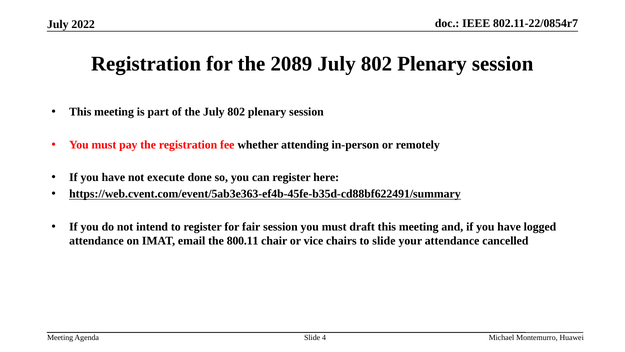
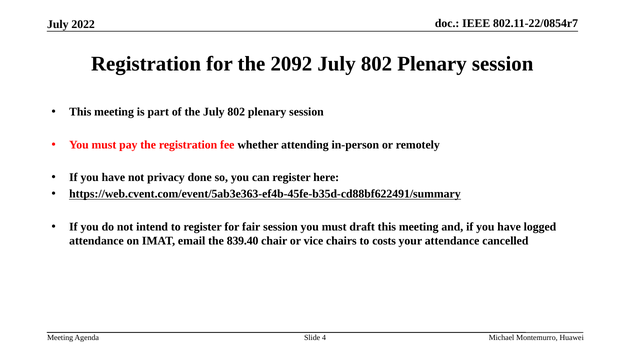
2089: 2089 -> 2092 (291, 64)
execute: execute -> privacy (166, 177)
800.11: 800.11 -> 839.40 (243, 241)
to slide: slide -> costs (384, 241)
